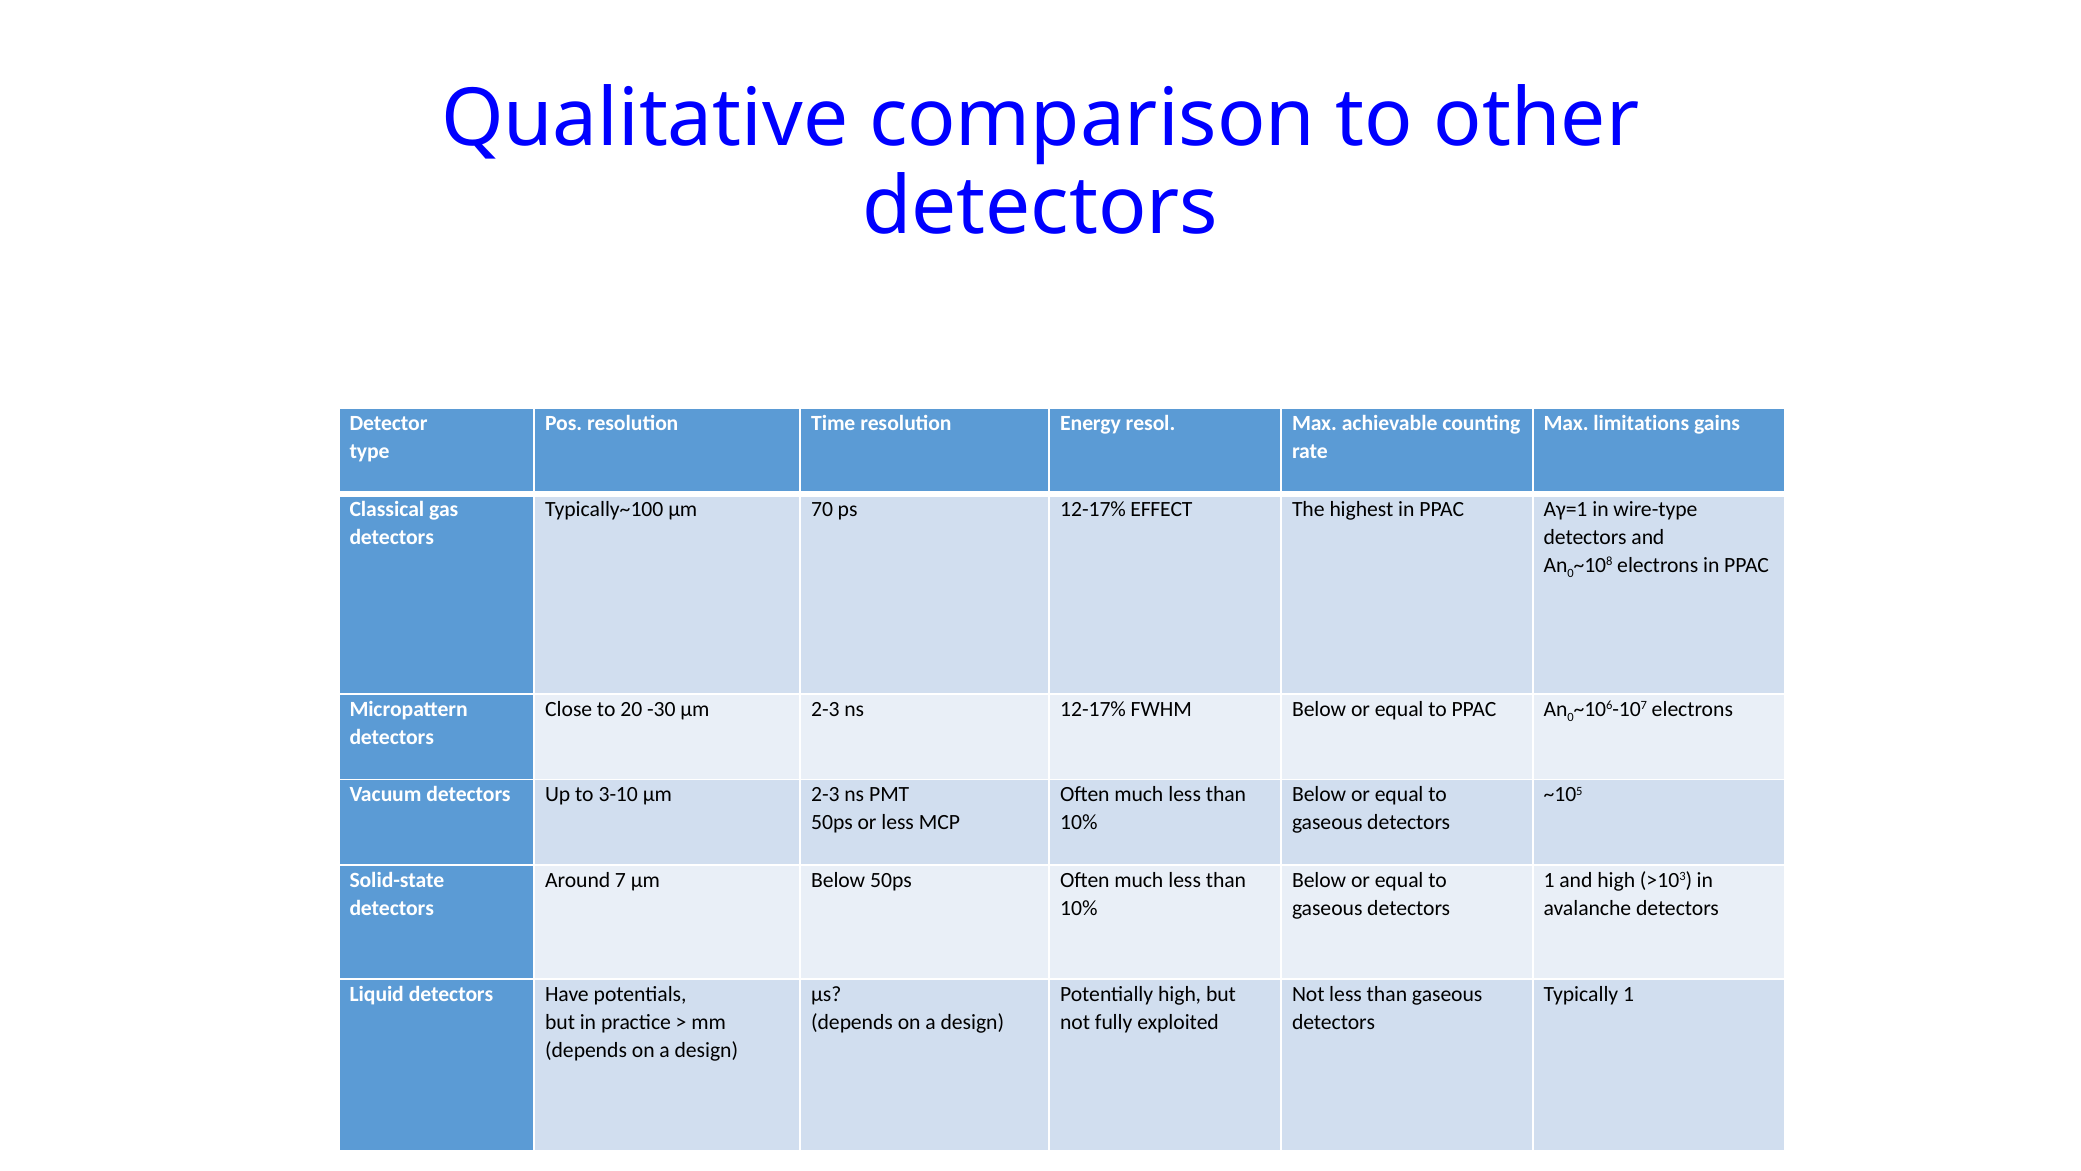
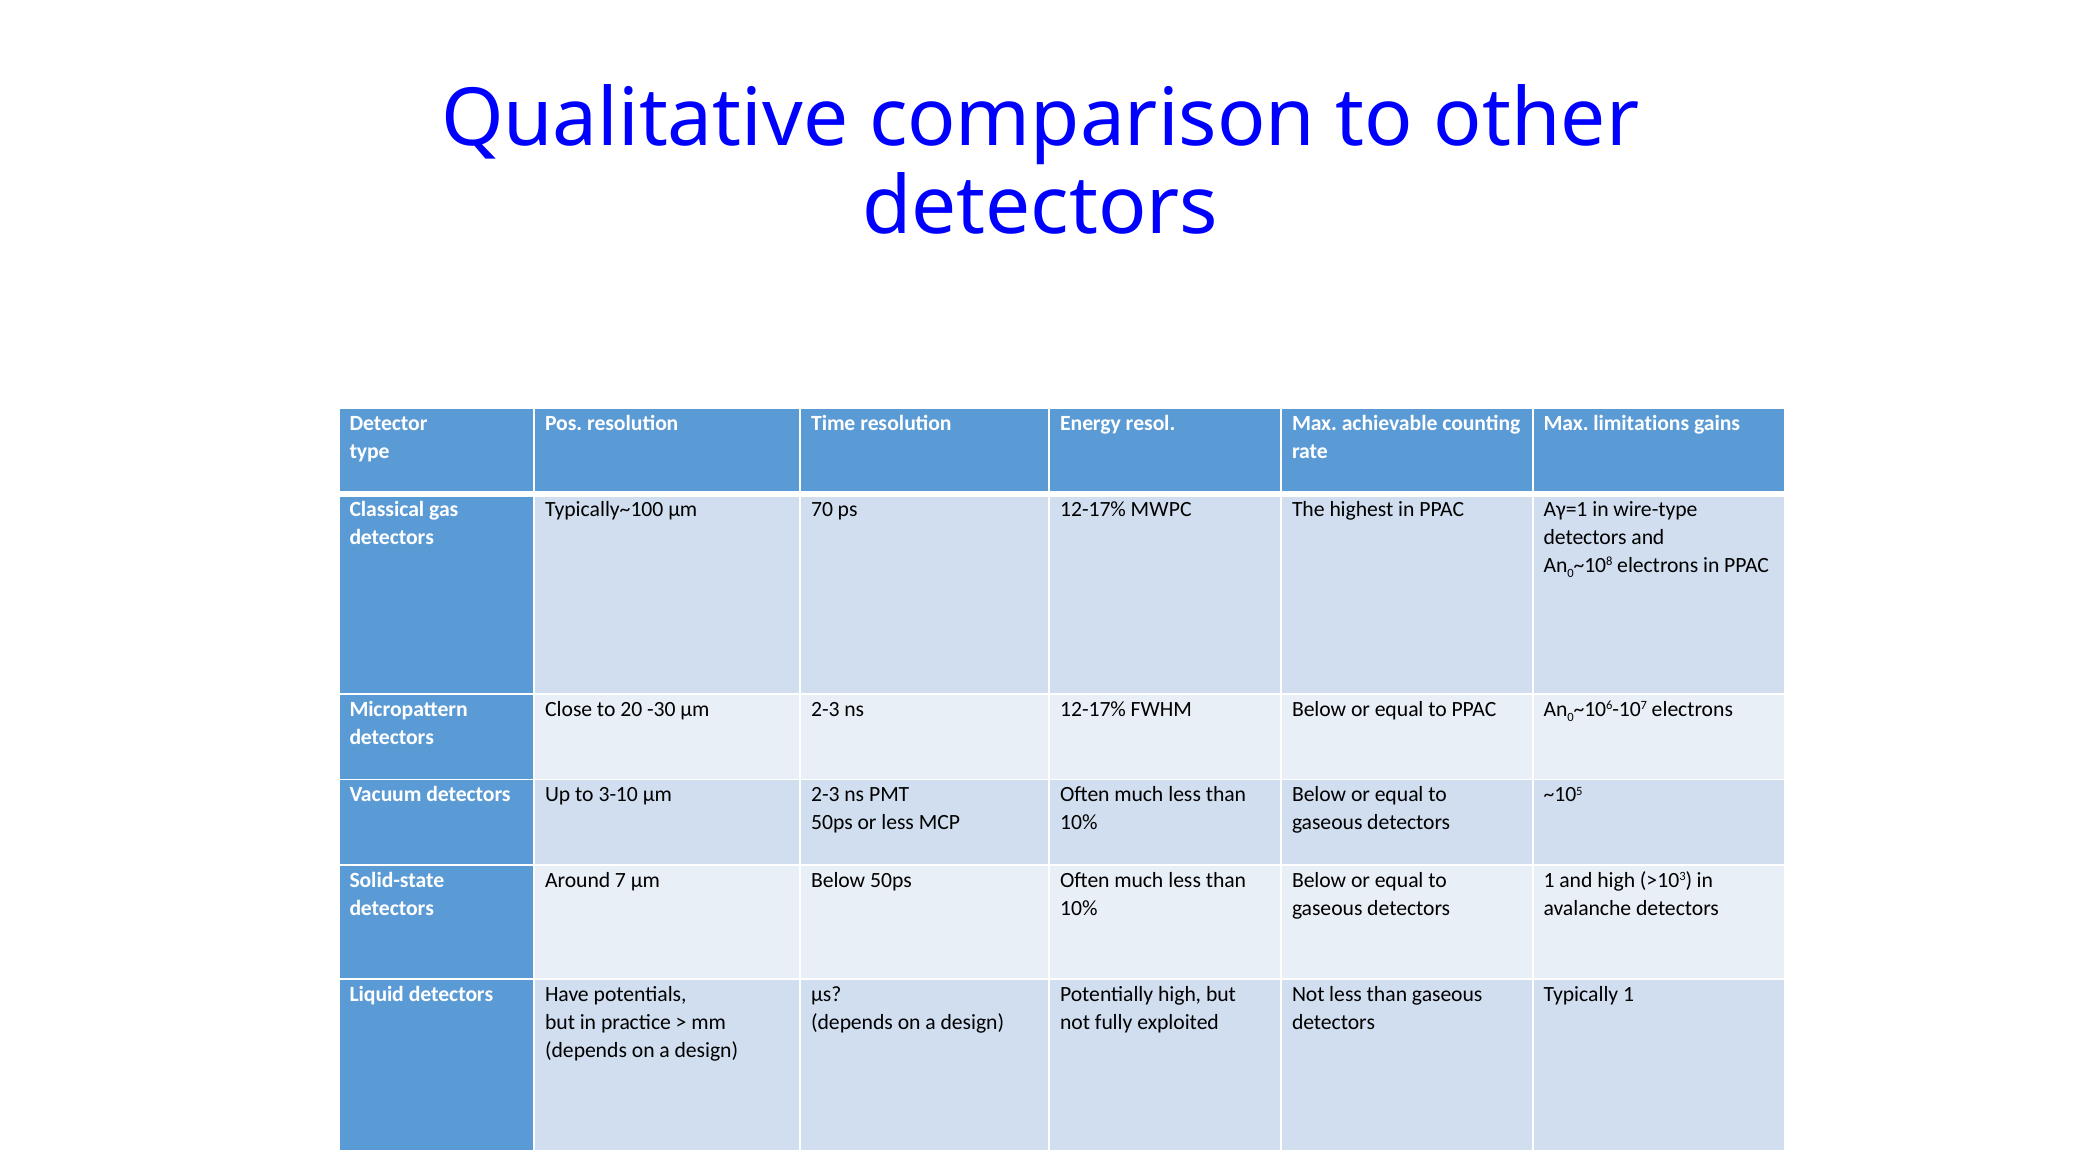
EFFECT: EFFECT -> MWPC (1161, 509)
